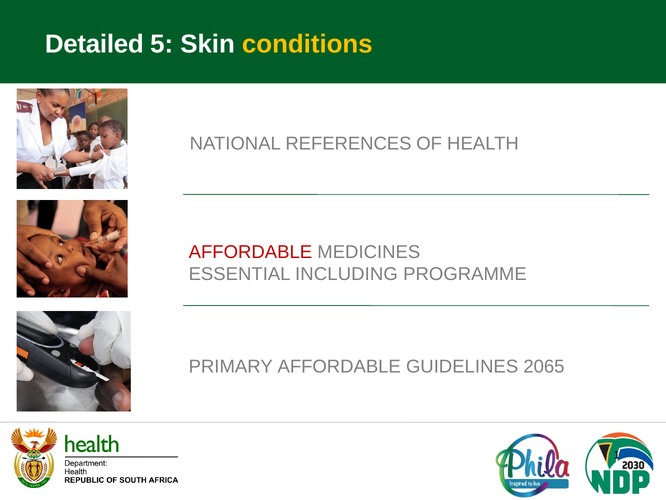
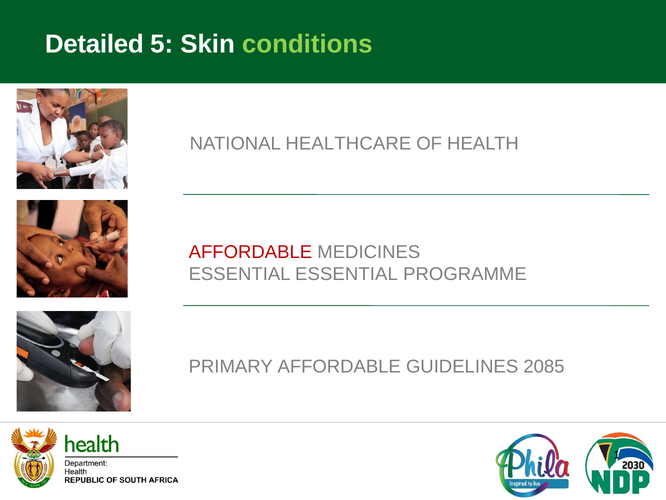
conditions colour: yellow -> light green (307, 44)
REFERENCES: REFERENCES -> HEALTHCARE (348, 143)
ESSENTIAL INCLUDING: INCLUDING -> ESSENTIAL (346, 274)
2065: 2065 -> 2085 (544, 366)
